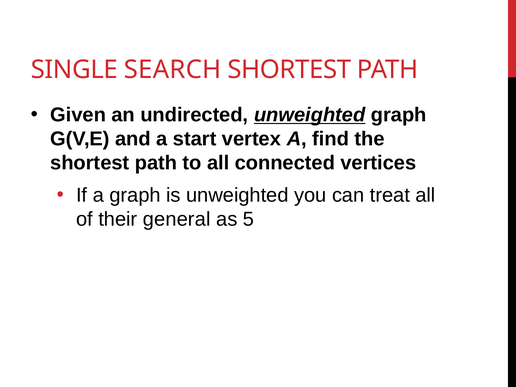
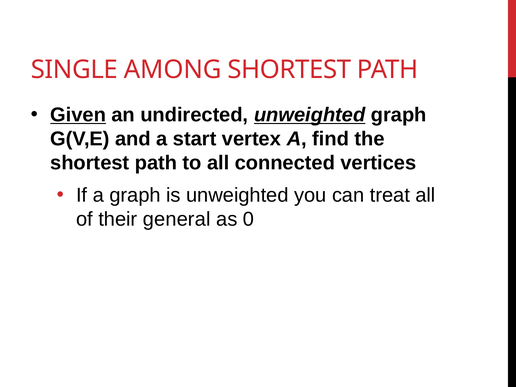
SEARCH: SEARCH -> AMONG (173, 70)
Given underline: none -> present (78, 115)
5: 5 -> 0 (248, 219)
